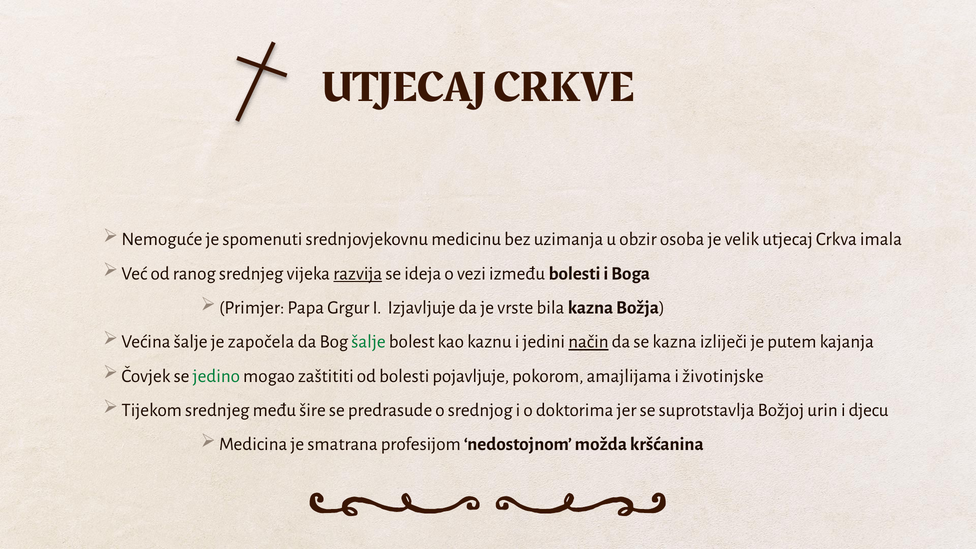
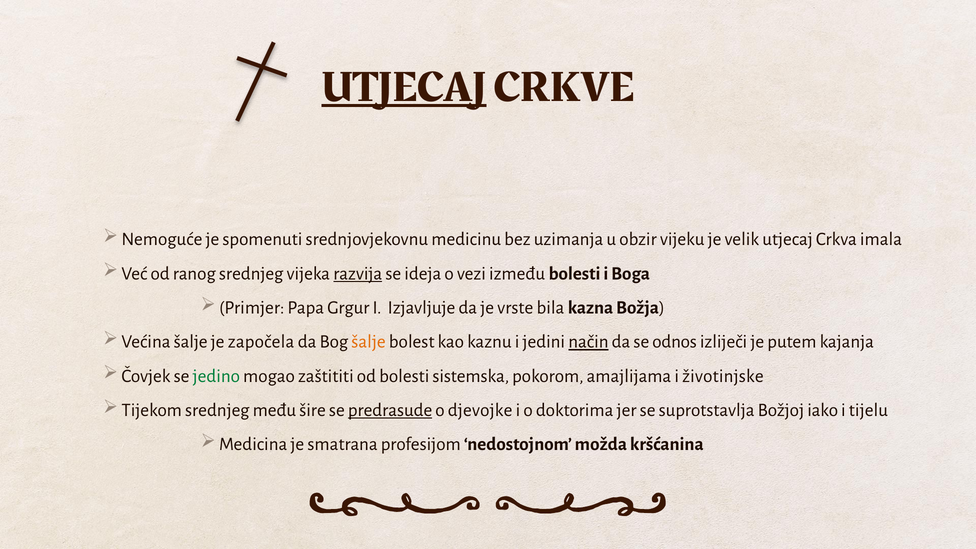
UTJECAJ underline: none -> present (404, 87)
osoba: osoba -> vijeku (682, 239)
šalje colour: green -> orange (369, 342)
se kazna: kazna -> odnos (675, 342)
pojavljuje: pojavljuje -> sistemska (471, 376)
predrasude underline: none -> present (390, 410)
srednjog: srednjog -> djevojke (480, 410)
urin: urin -> iako (823, 410)
djecu: djecu -> tijelu (868, 410)
